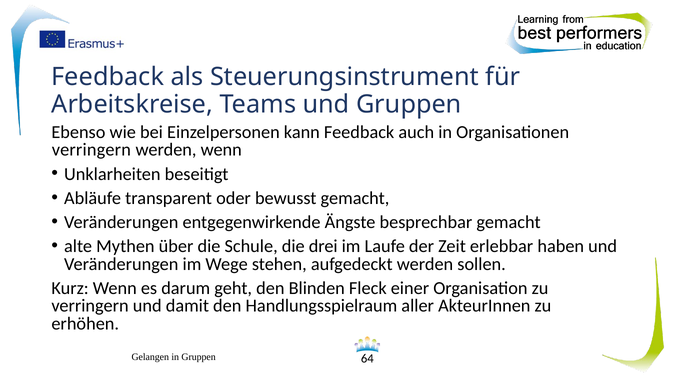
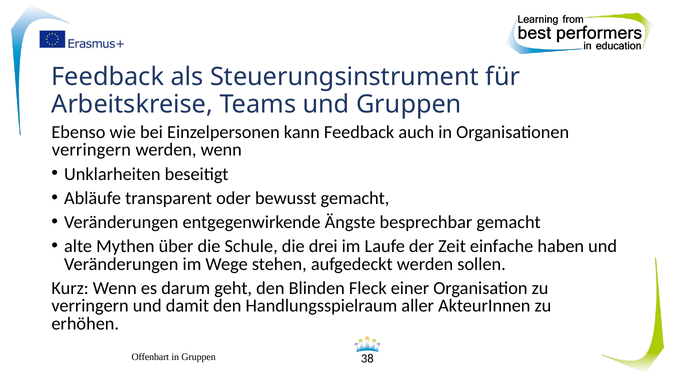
erlebbar: erlebbar -> einfache (502, 246)
Gelangen: Gelangen -> Offenbart (150, 357)
64: 64 -> 38 (367, 358)
